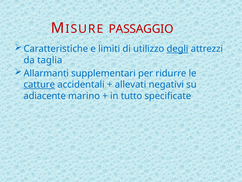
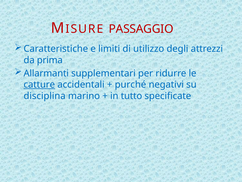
degli underline: present -> none (177, 49)
taglia: taglia -> prima (50, 60)
allevati: allevati -> purché (130, 84)
adiacente: adiacente -> disciplina (45, 96)
